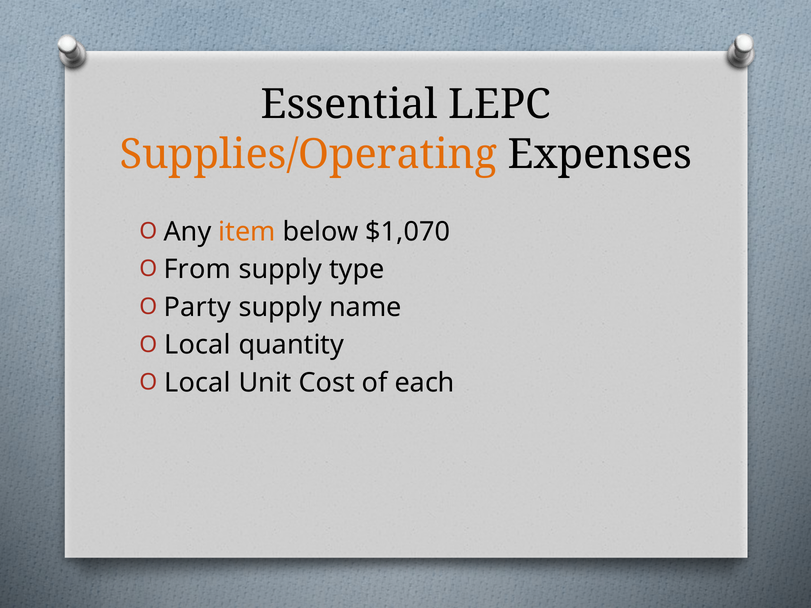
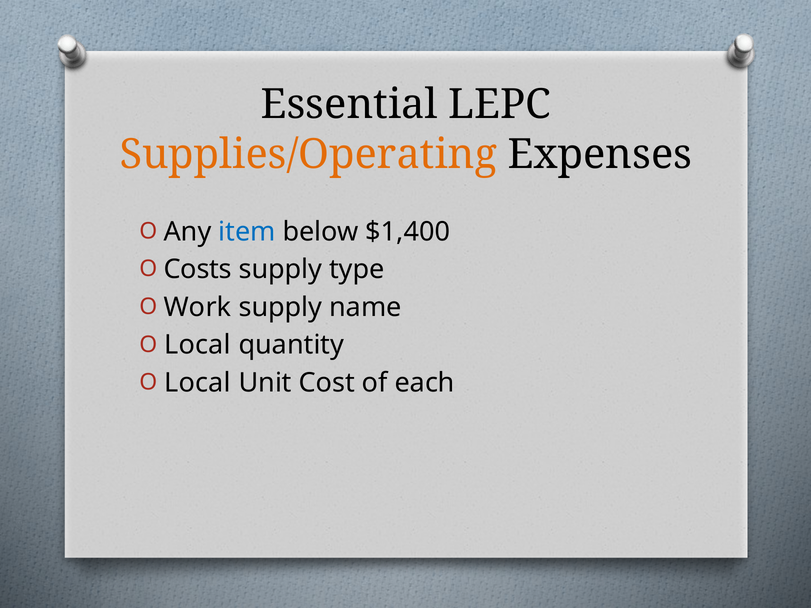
item colour: orange -> blue (247, 232)
$1,070: $1,070 -> $1,400 (408, 232)
From: From -> Costs (198, 270)
Party: Party -> Work (197, 307)
